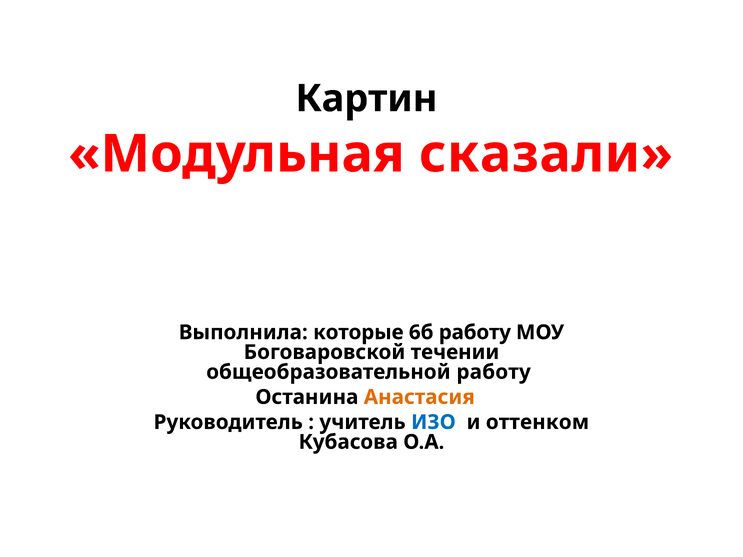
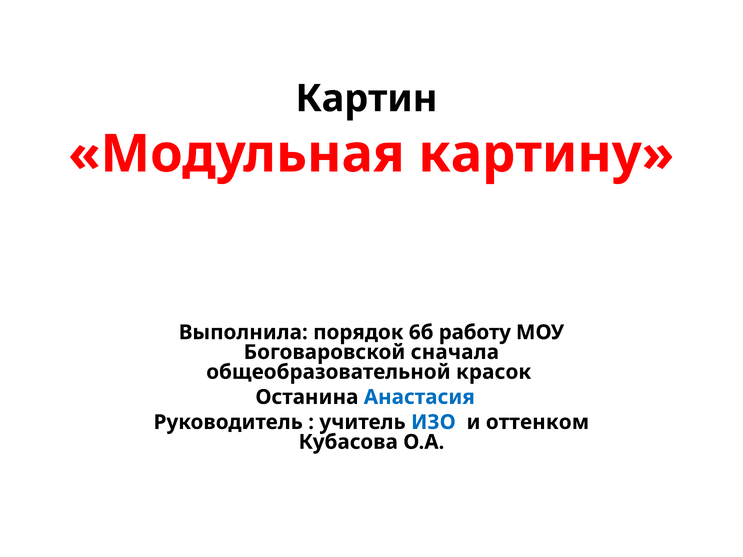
сказали: сказали -> картину (546, 154)
которые: которые -> порядок (358, 333)
течении: течении -> сначала (455, 352)
общеобразовательной работу: работу -> красок (494, 372)
Анастасия colour: orange -> blue (419, 397)
